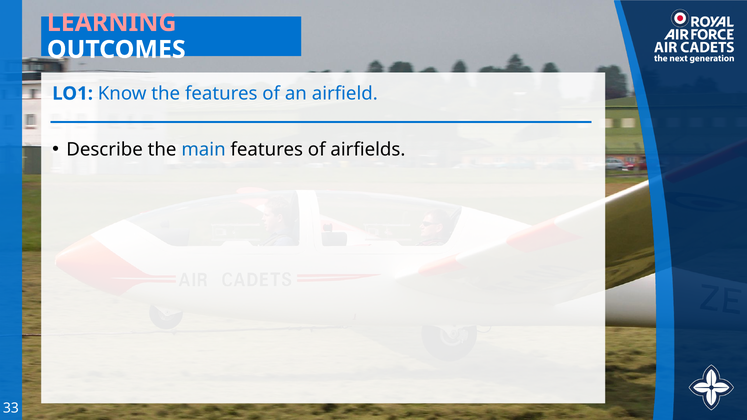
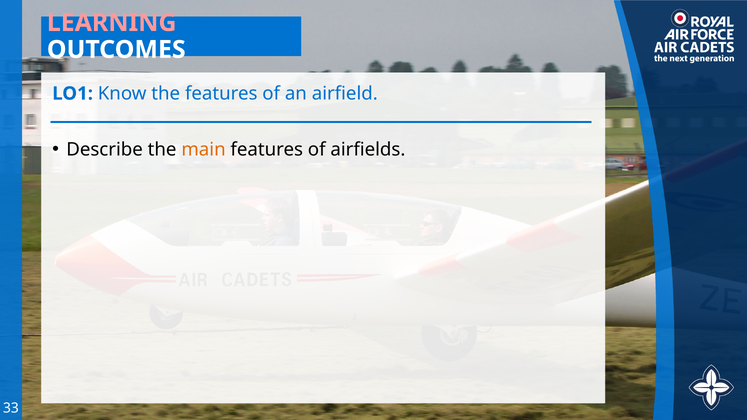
main colour: blue -> orange (204, 149)
